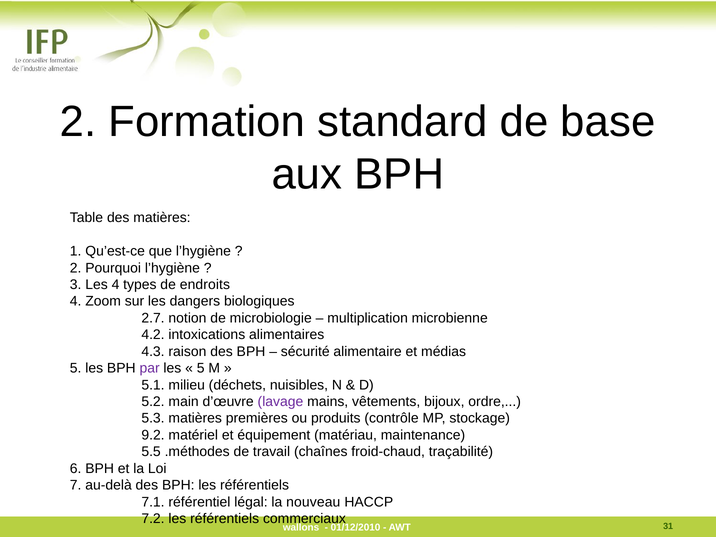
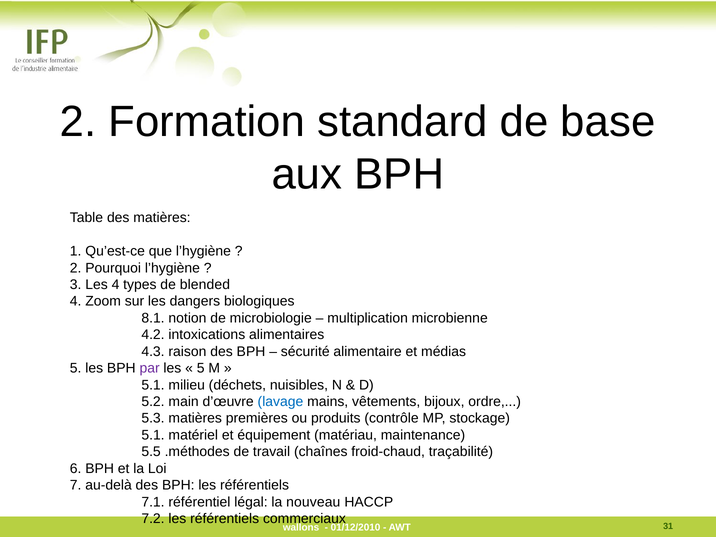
endroits: endroits -> blended (205, 285)
2.7: 2.7 -> 8.1 (153, 318)
lavage colour: purple -> blue (280, 402)
9.2: 9.2 -> 5.1 (153, 435)
